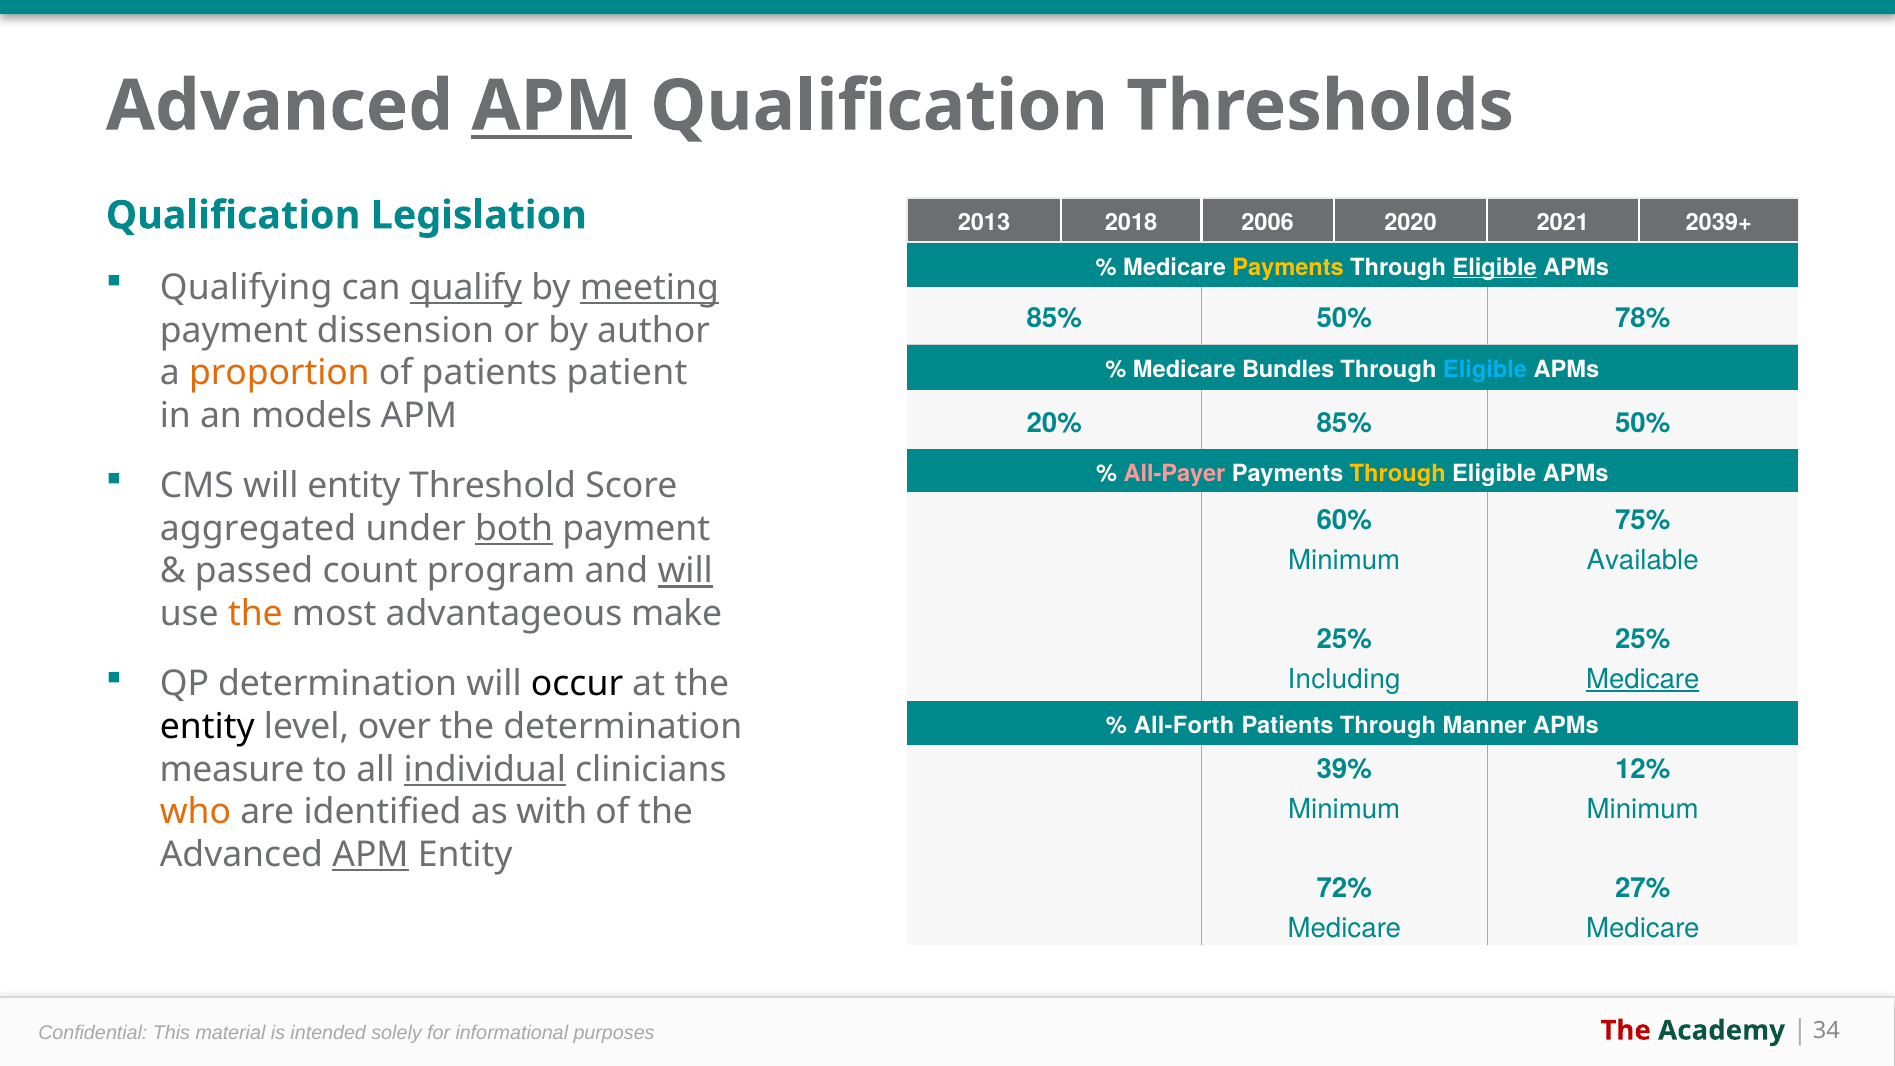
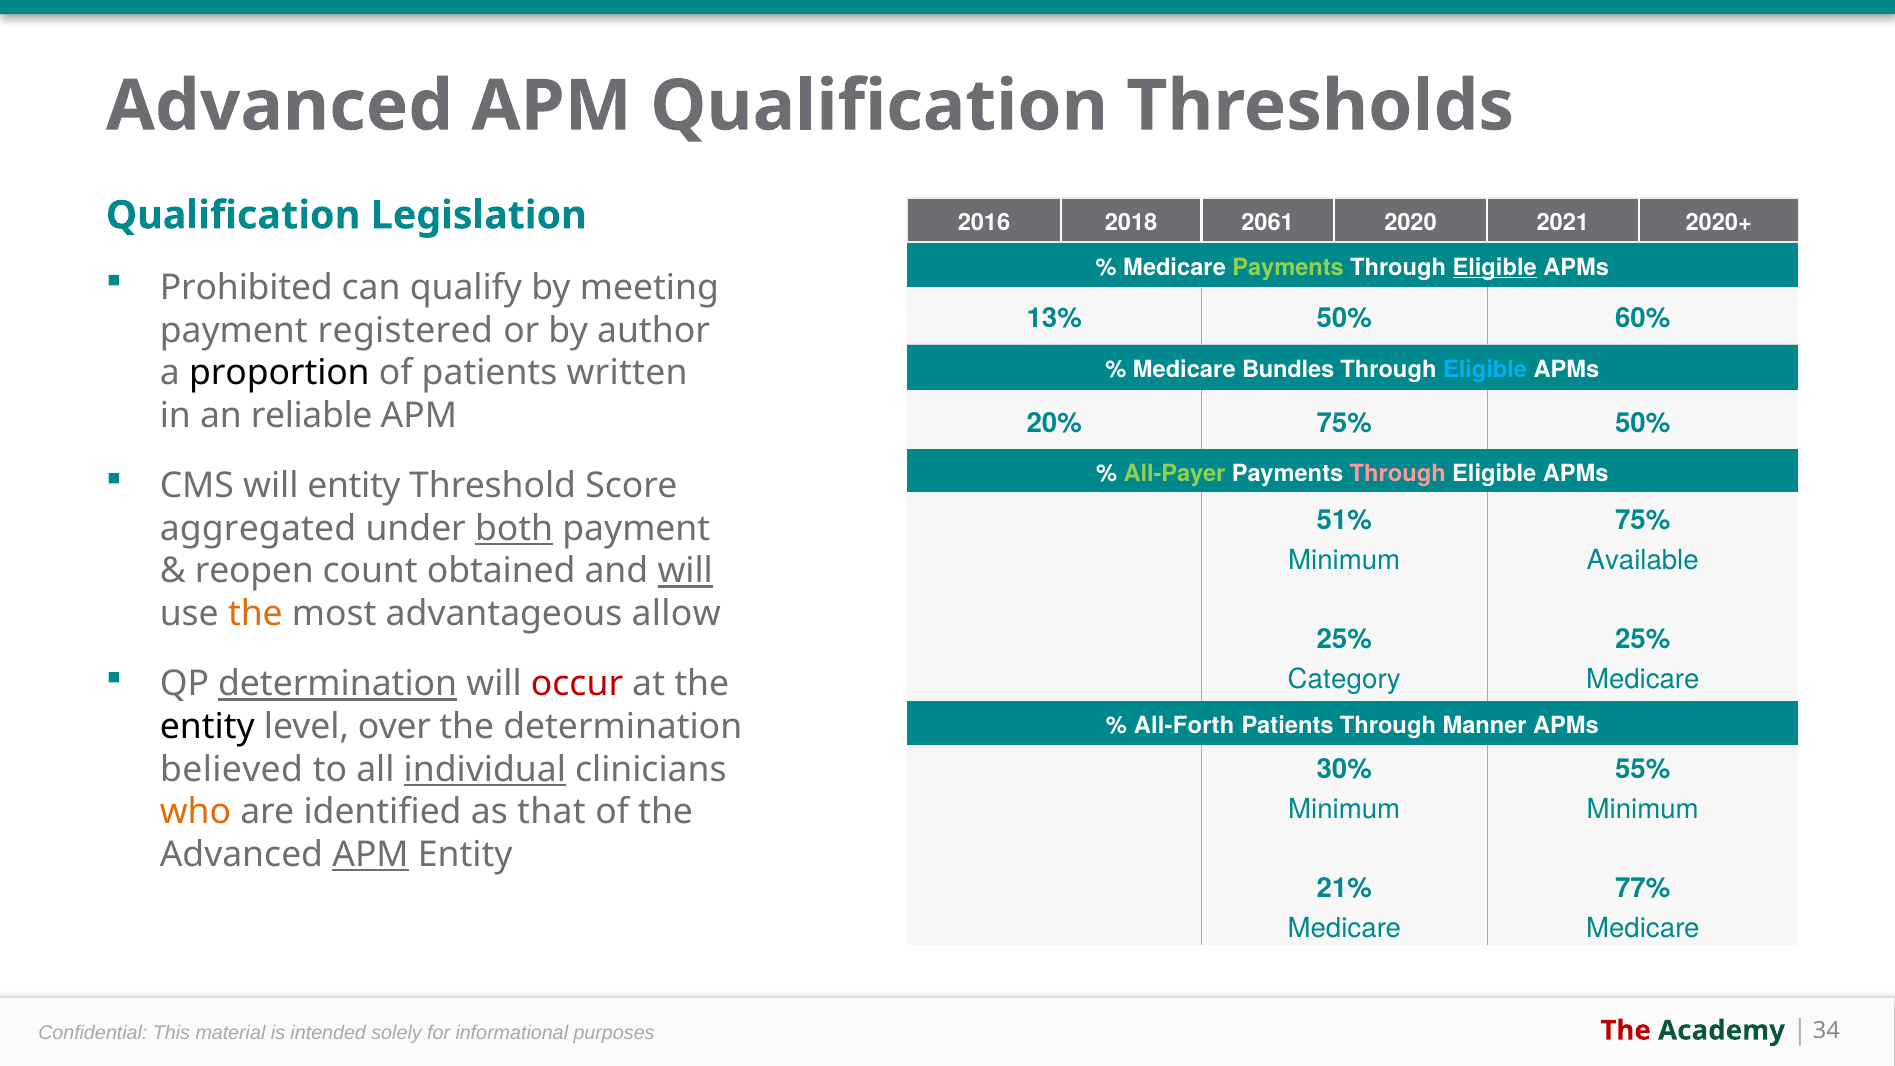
APM underline: present -> none (552, 106)
2013: 2013 -> 2016 (984, 223)
2006: 2006 -> 2061 (1268, 223)
2039+: 2039+ -> 2020+ (1719, 223)
Payments colour: yellow -> light green (1288, 267)
Qualifying: Qualifying -> Prohibited (246, 288)
qualify underline: present -> none (466, 288)
meeting underline: present -> none (649, 288)
85%: 85% -> 13% (1054, 319)
78%: 78% -> 60% (1643, 319)
dissension: dissension -> registered (405, 330)
proportion colour: orange -> black (279, 373)
patient: patient -> written (627, 373)
models: models -> reliable (312, 416)
20% 85%: 85% -> 75% (1344, 423)
All-Payer colour: pink -> light green (1175, 473)
Through colour: yellow -> pink (1398, 473)
60%: 60% -> 51% (1344, 520)
passed: passed -> reopen (254, 571)
program: program -> obtained (501, 571)
make: make -> allow (676, 614)
determination underline: none -> present (338, 684)
occur colour: black -> red (577, 684)
Including: Including -> Category (1344, 679)
Medicare underline: present -> none (1643, 679)
39%: 39% -> 30% (1344, 769)
12%: 12% -> 55% (1643, 769)
measure: measure -> believed (232, 769)
with: with -> that (551, 812)
72%: 72% -> 21% (1344, 888)
27%: 27% -> 77% (1643, 888)
